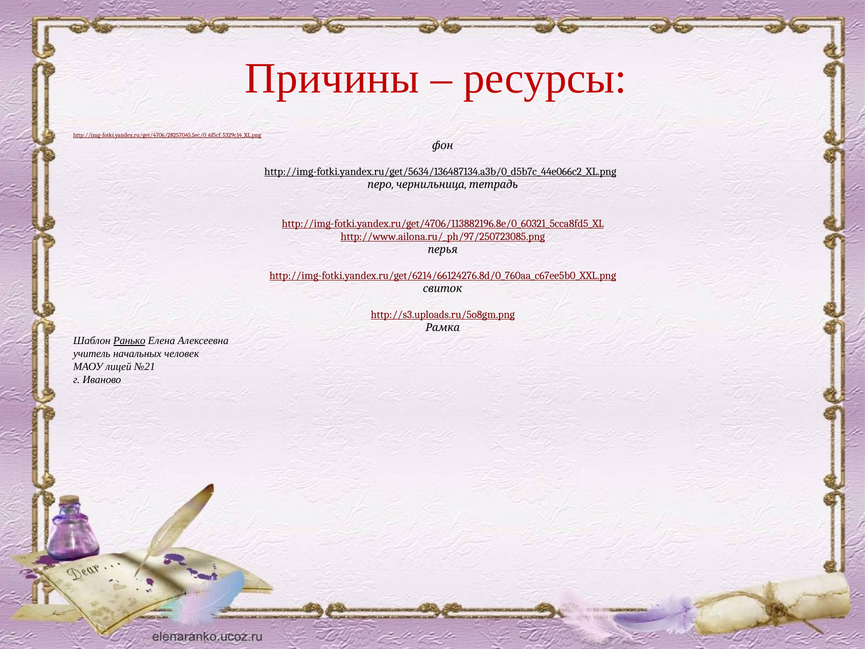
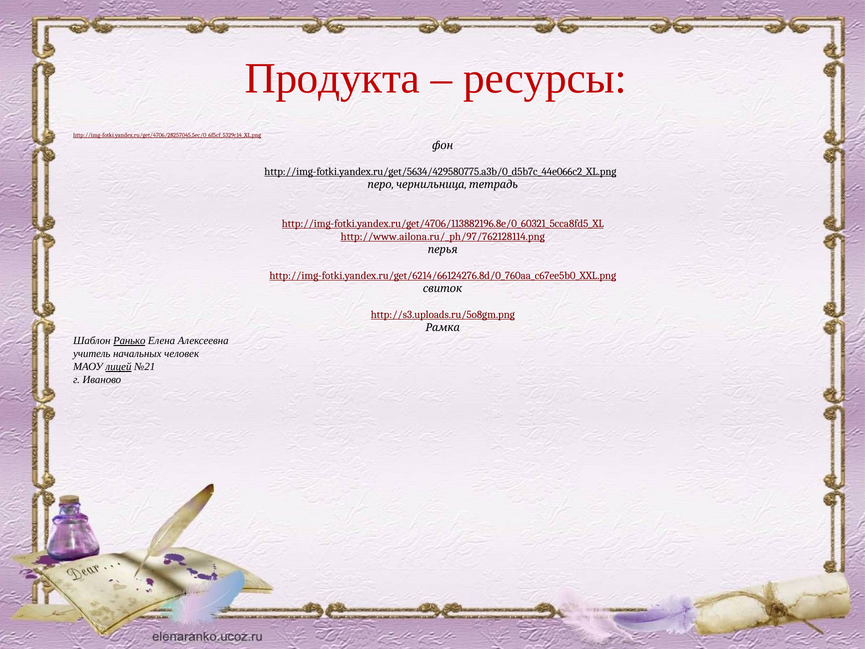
Причины: Причины -> Продукта (332, 78)
http://img-fotki.yandex.ru/get/5634/136487134.a3b/0_d5b7c_44e066c2_XL.png: http://img-fotki.yandex.ru/get/5634/136487134.a3b/0_d5b7c_44e066c2_XL.png -> http://img-fotki.yandex.ru/get/5634/429580775.a3b/0_d5b7c_44e066c2_XL.png (440, 172)
http://www.ailona.ru/_ph/97/250723085.png: http://www.ailona.ru/_ph/97/250723085.png -> http://www.ailona.ru/_ph/97/762128114.png (443, 237)
лицей underline: none -> present (118, 367)
